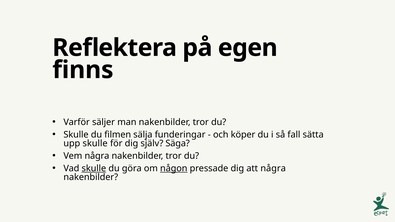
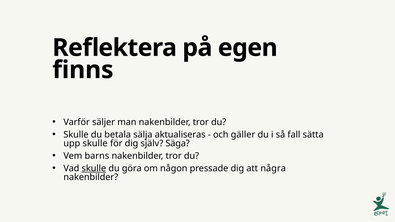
filmen: filmen -> betala (118, 135)
funderingar: funderingar -> aktualiseras (180, 135)
köper: köper -> gäller (243, 135)
Vem några: några -> barns (97, 156)
någon underline: present -> none (174, 168)
